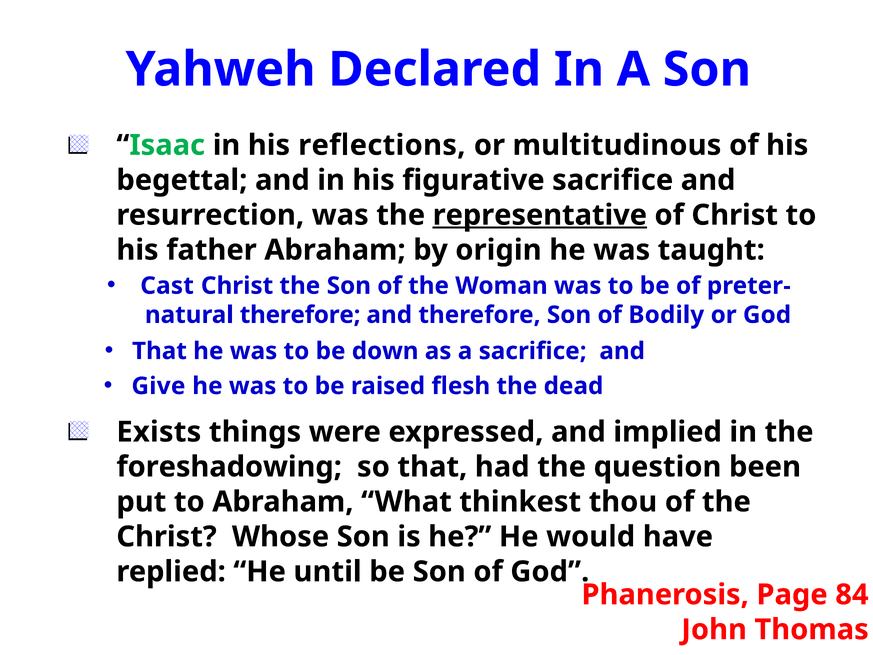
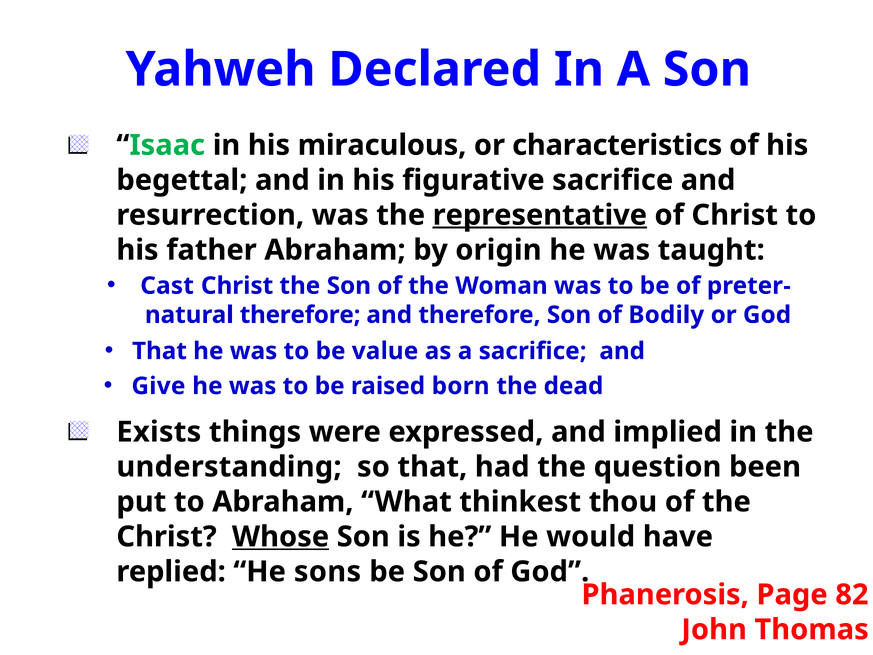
reflections: reflections -> miraculous (382, 145)
multitudinous: multitudinous -> characteristics (617, 145)
down: down -> value (385, 351)
flesh: flesh -> born (461, 386)
foreshadowing: foreshadowing -> understanding (229, 467)
Whose underline: none -> present (281, 537)
until: until -> sons (327, 571)
84: 84 -> 82 (852, 594)
